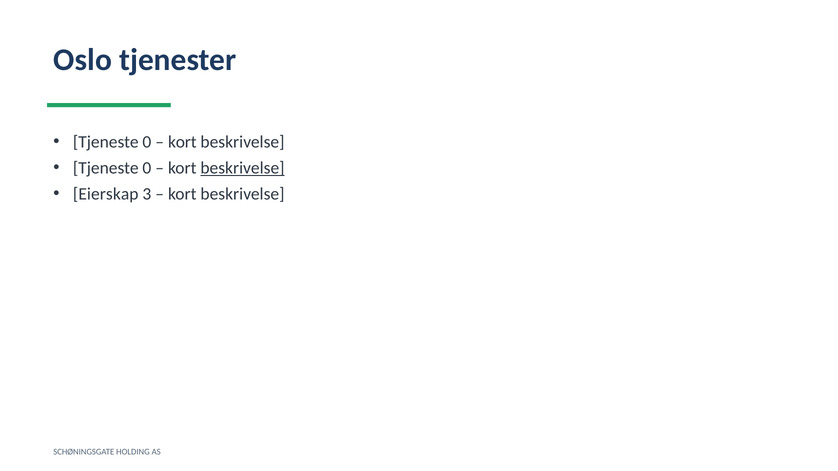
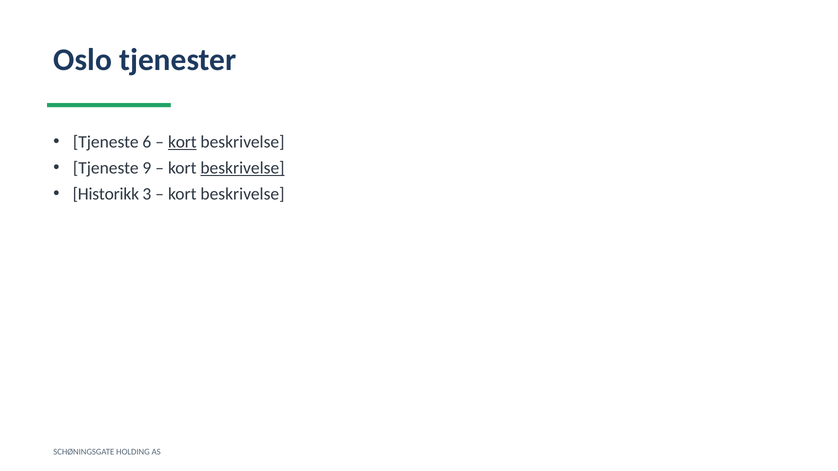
0: 0 -> 6 (147, 142)
kort underline: none -> present (182, 142)
0: 0 -> 9 (147, 168)
Eierskap: Eierskap -> Historikk (106, 194)
